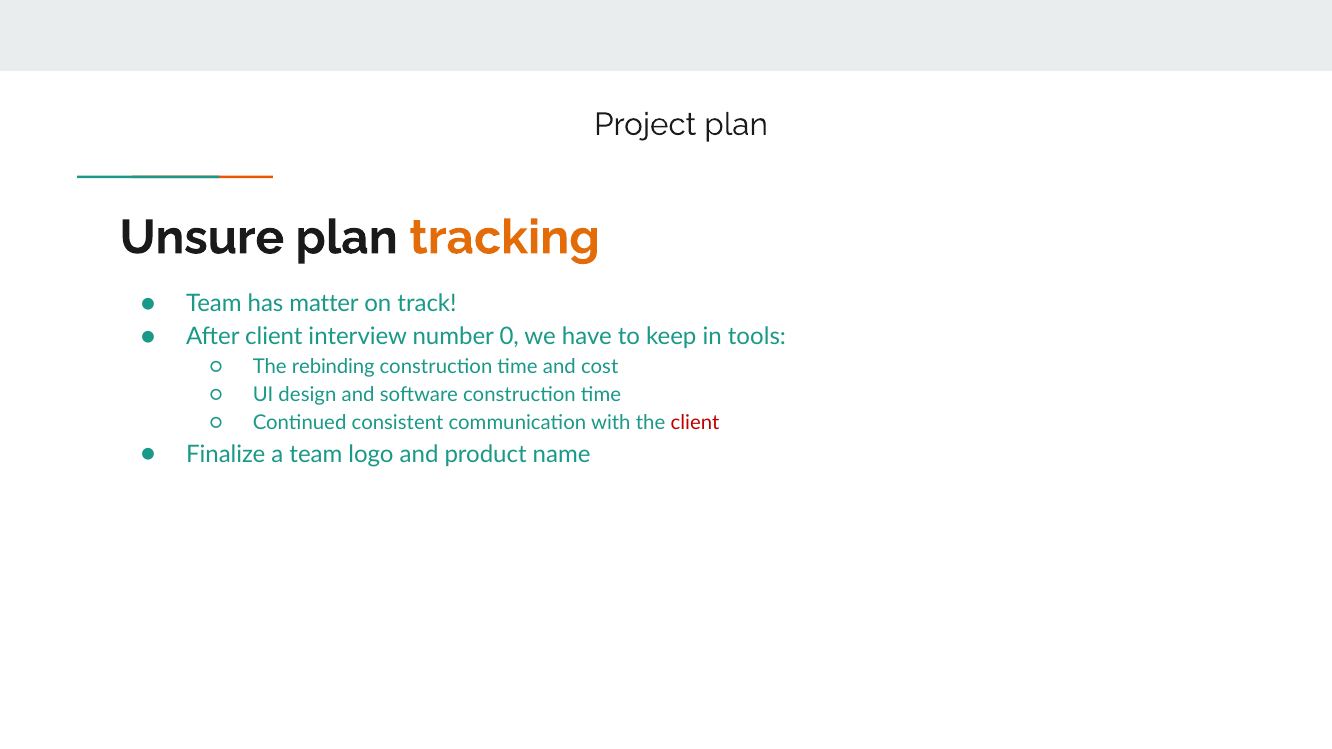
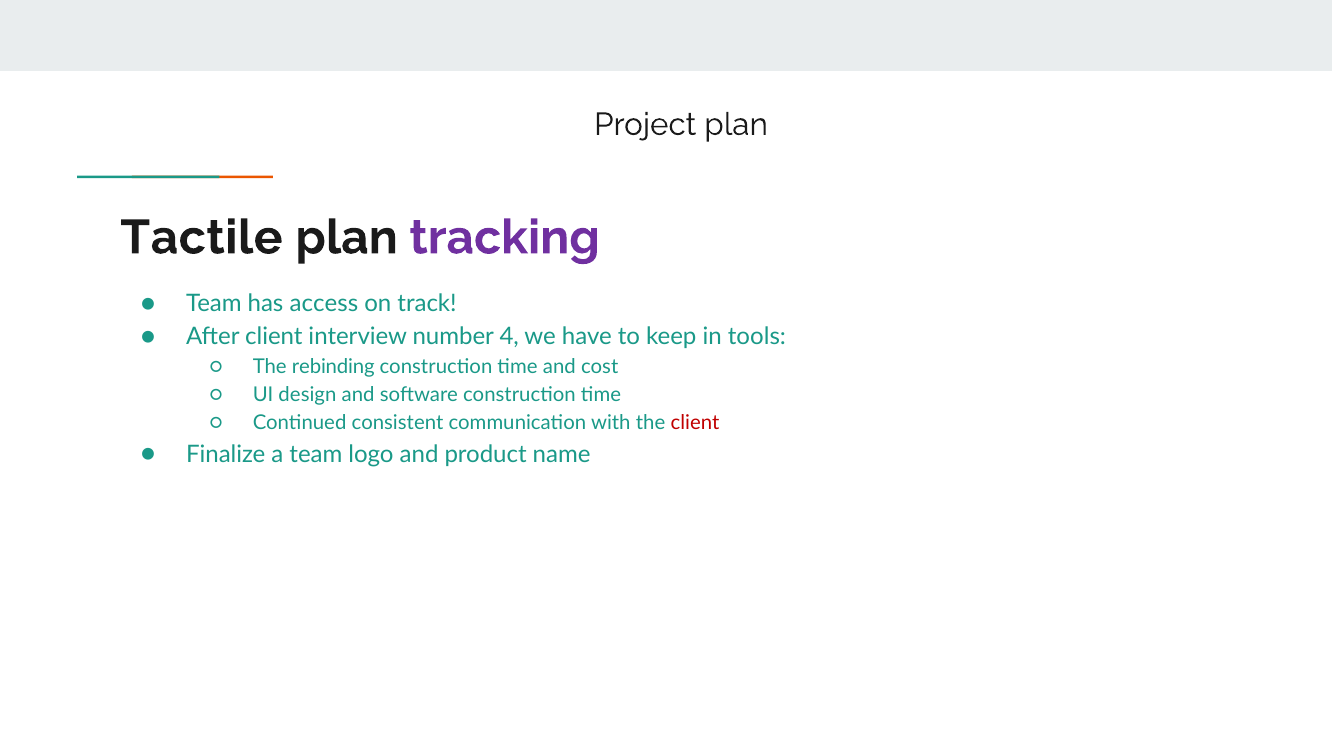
Unsure: Unsure -> Tactile (201, 238)
tracking colour: orange -> purple (505, 238)
matter: matter -> access (324, 304)
0: 0 -> 4 (509, 337)
